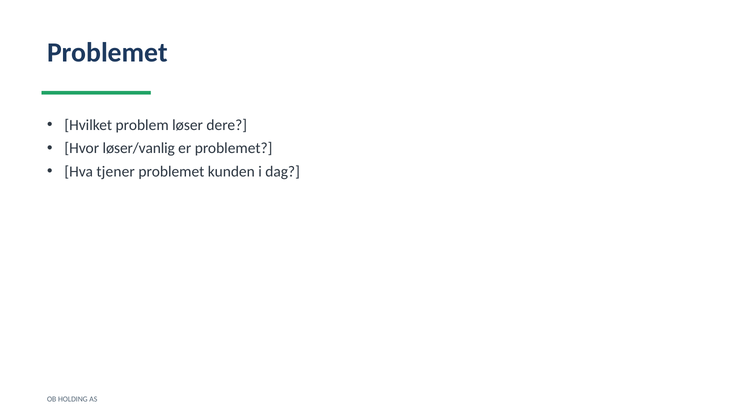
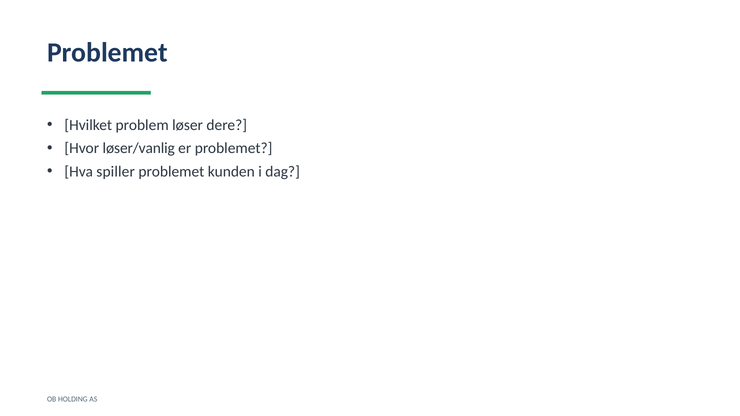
tjener: tjener -> spiller (116, 172)
